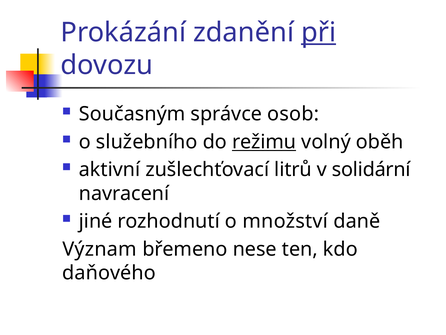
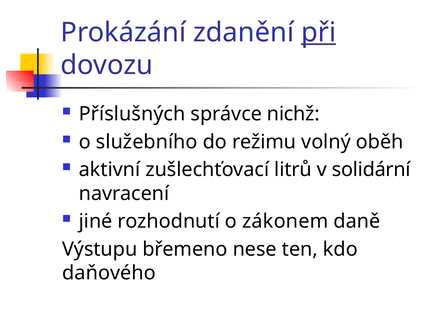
Současným: Současným -> Příslušných (132, 114)
osob: osob -> nichž (293, 114)
režimu underline: present -> none (264, 142)
množství: množství -> zákonem (285, 221)
Význam: Význam -> Výstupu (100, 249)
